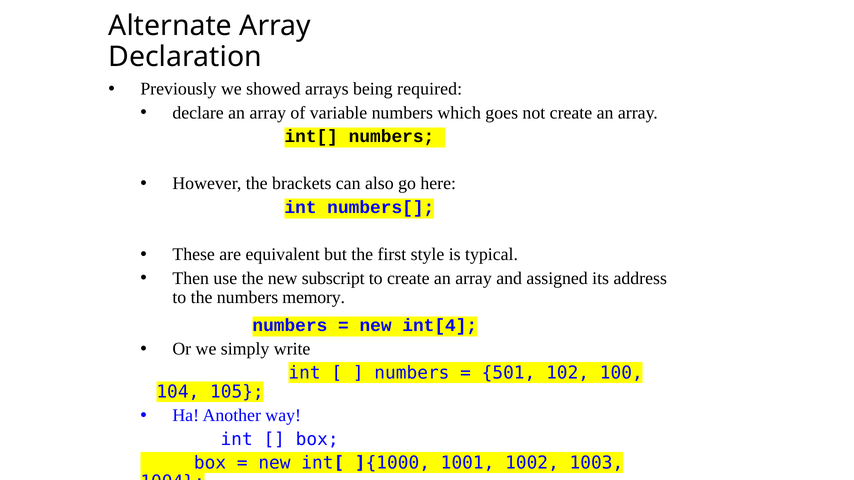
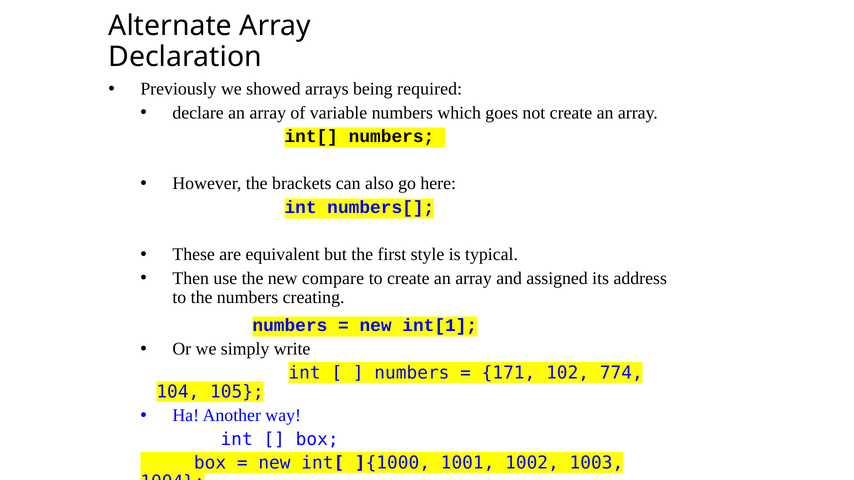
subscript: subscript -> compare (333, 278)
memory: memory -> creating (314, 298)
int[4: int[4 -> int[1 (440, 326)
501: 501 -> 171 (508, 373)
100: 100 -> 774 (621, 373)
